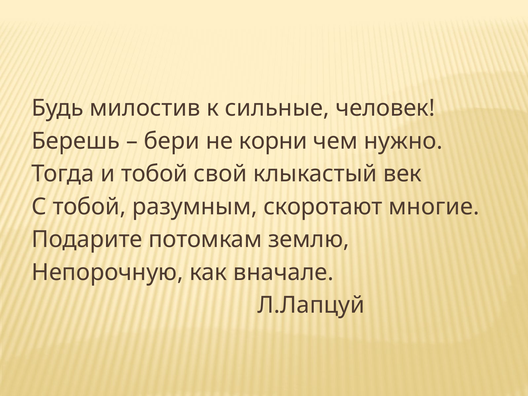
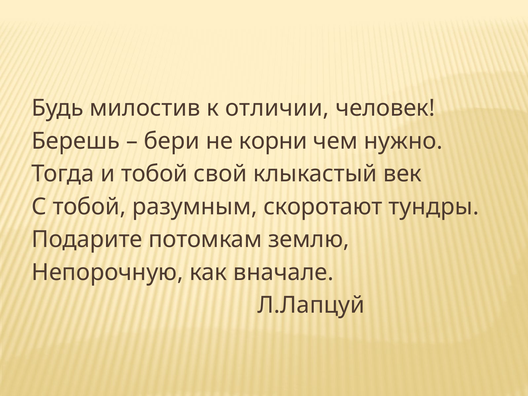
сильные: сильные -> отличии (277, 108)
многие: многие -> тундры (434, 207)
